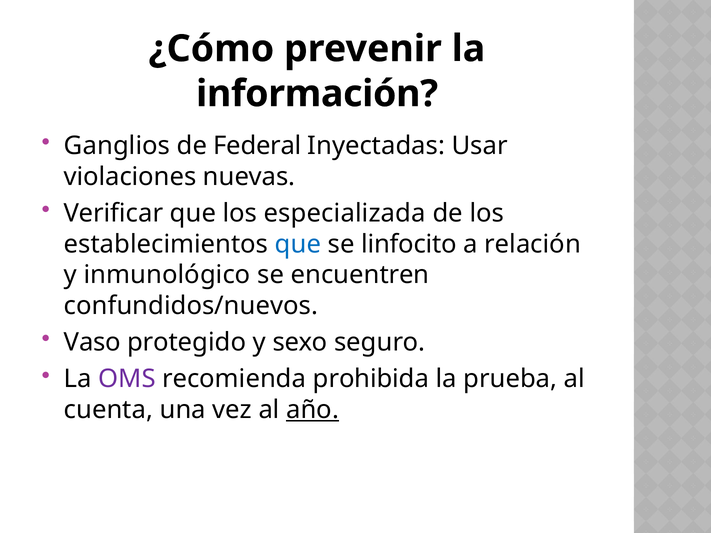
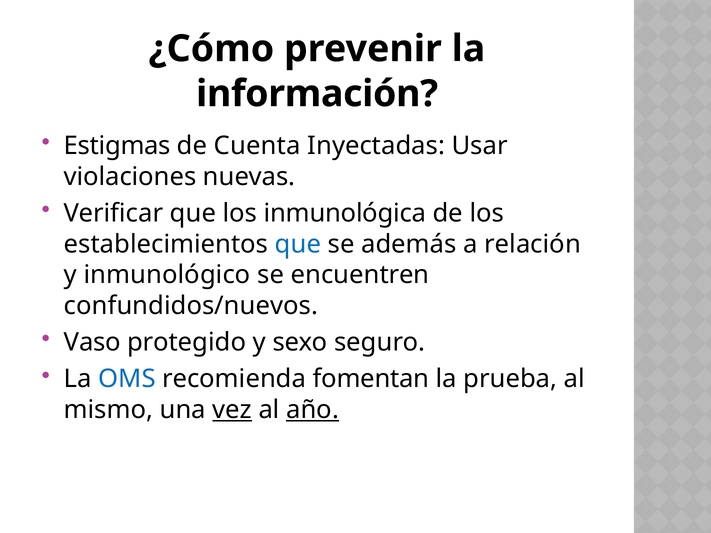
Ganglios: Ganglios -> Estigmas (117, 146)
Federal: Federal -> Cuenta (257, 146)
especializada: especializada -> inmunológica (345, 213)
linfocito: linfocito -> además (409, 244)
OMS colour: purple -> blue (127, 379)
prohibida: prohibida -> fomentan (371, 379)
cuenta: cuenta -> mismo (108, 410)
vez underline: none -> present (232, 410)
